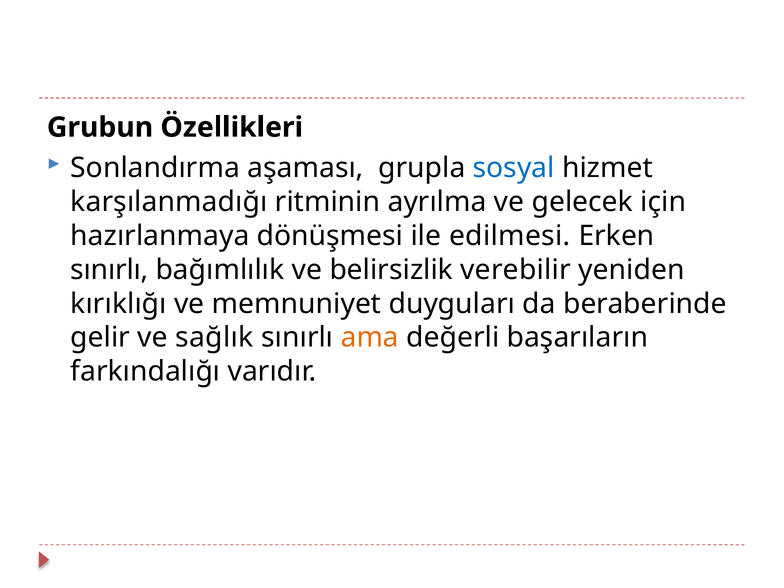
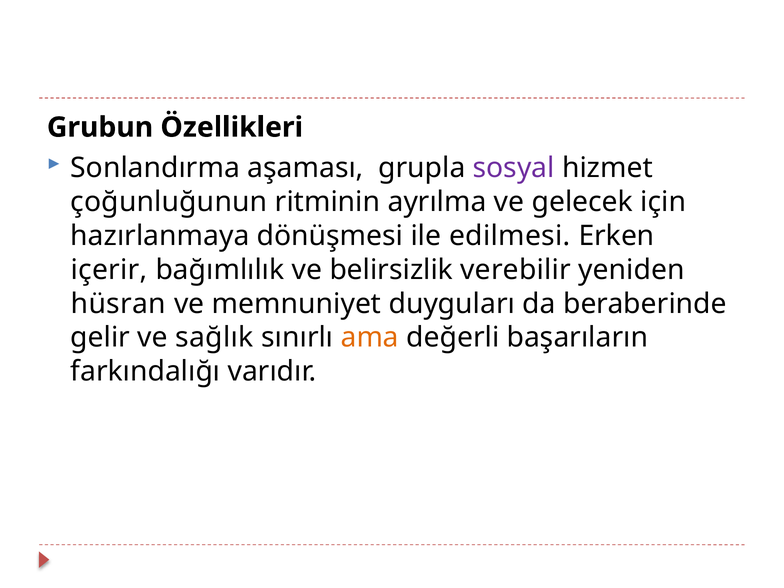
sosyal colour: blue -> purple (514, 168)
karşılanmadığı: karşılanmadığı -> çoğunluğunun (169, 202)
sınırlı: sınırlı -> içerir (109, 270)
kırıklığı: kırıklığı -> hüsran (118, 304)
